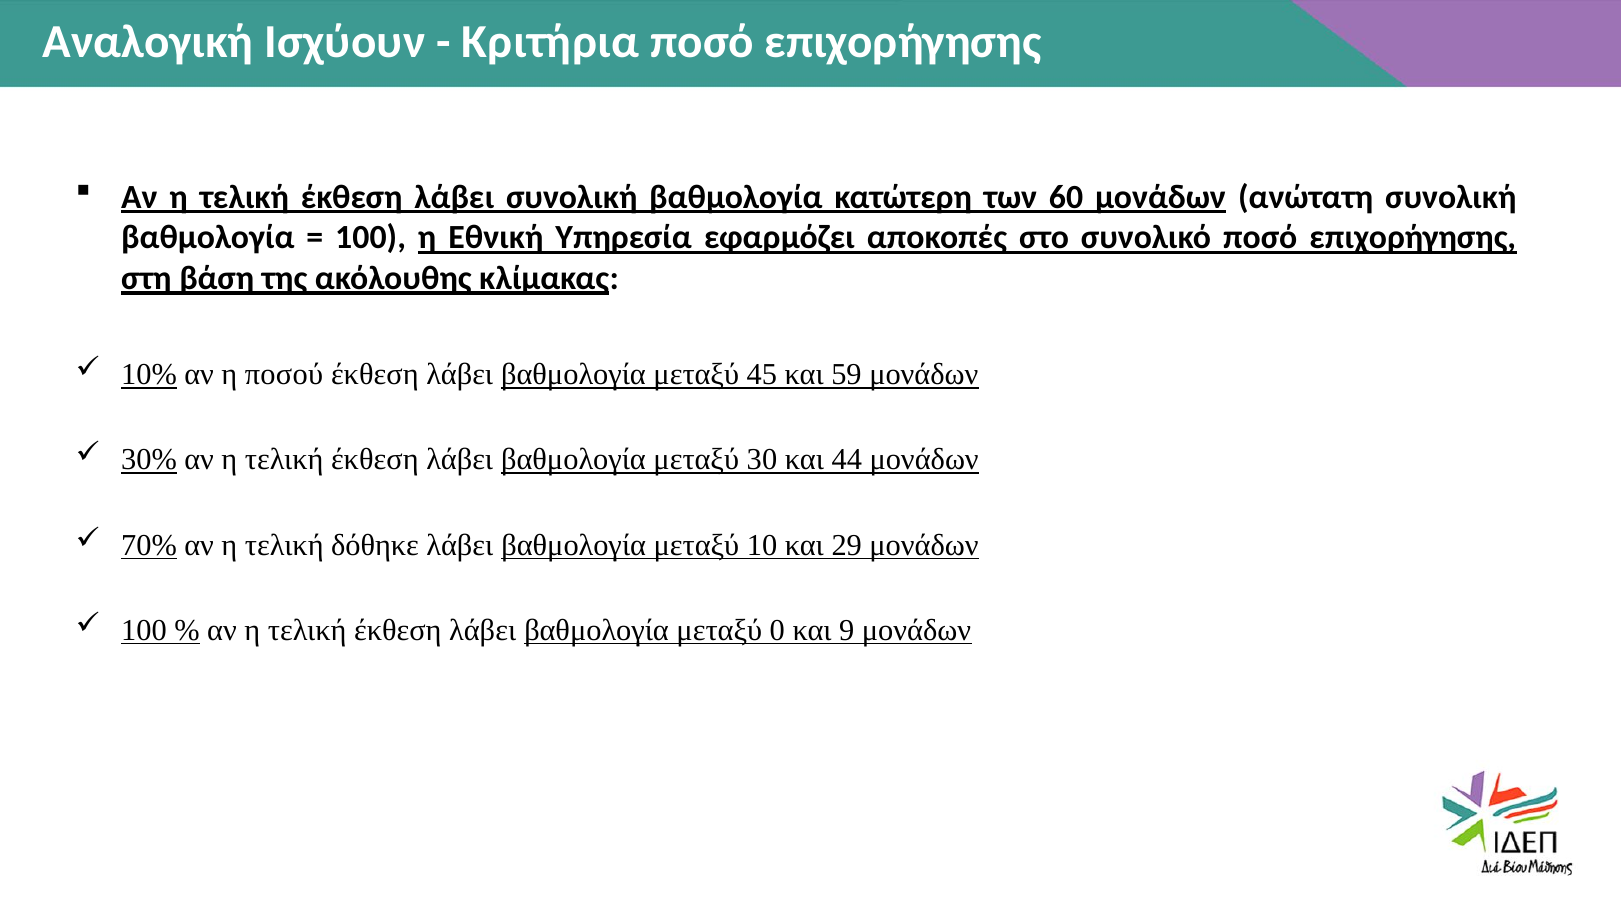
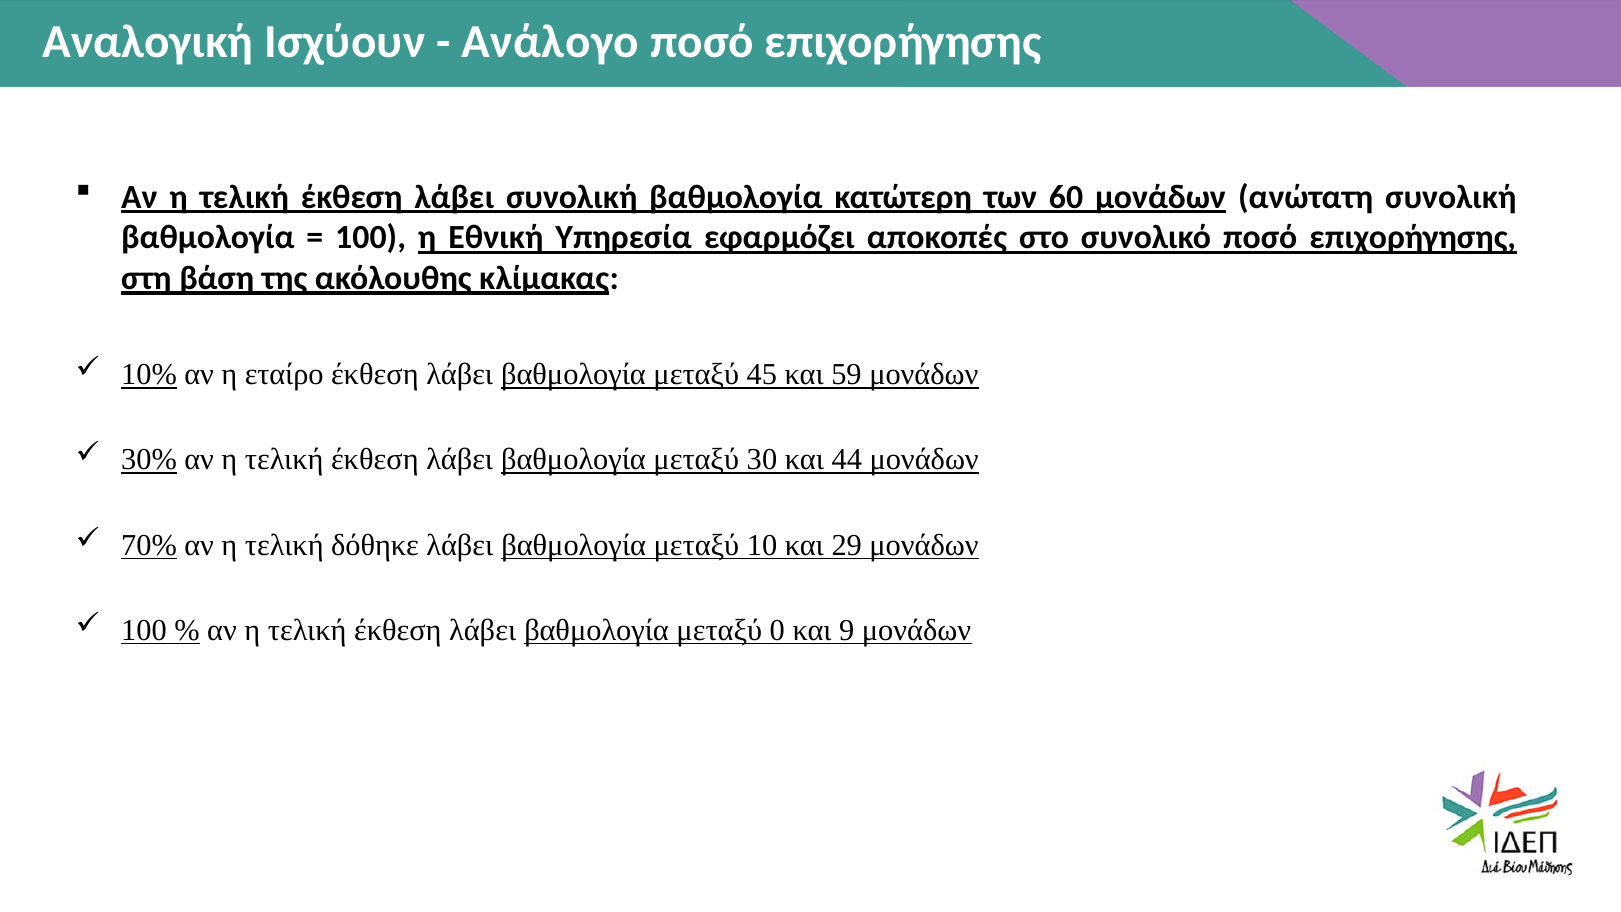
Κριτήρια: Κριτήρια -> Ανάλογο (550, 42)
ποσού: ποσού -> εταίρο (284, 375)
